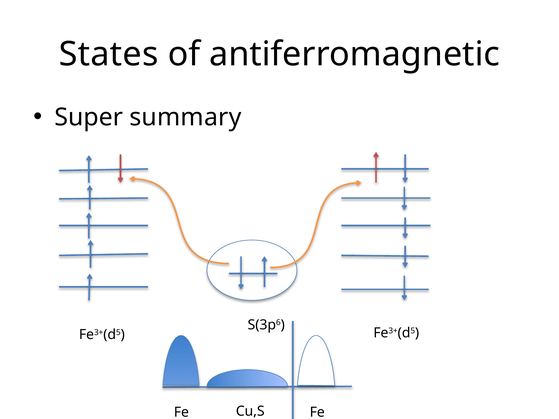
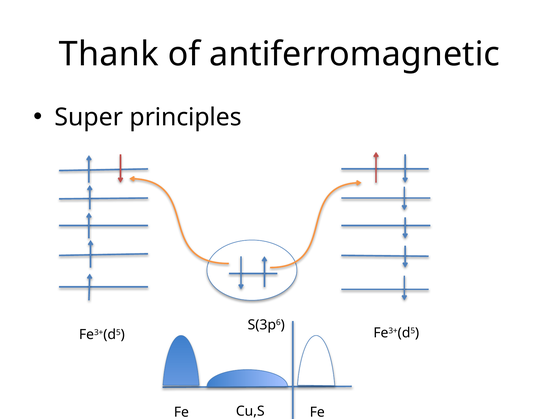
States: States -> Thank (109, 54)
summary: summary -> principles (186, 117)
